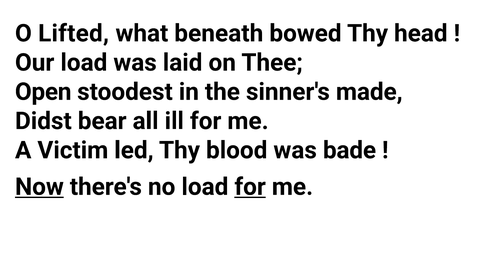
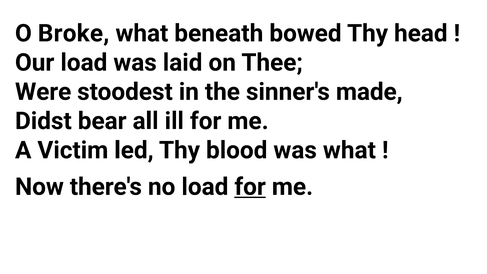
Lifted: Lifted -> Broke (74, 33)
Open: Open -> Were (43, 92)
was bade: bade -> what (349, 150)
Now underline: present -> none (39, 187)
